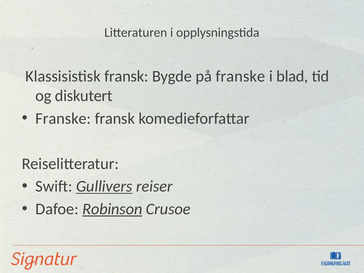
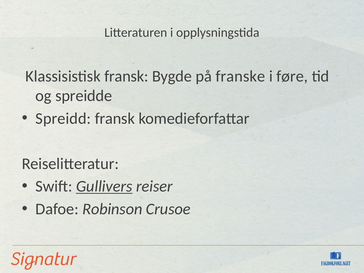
blad: blad -> føre (292, 76)
diskutert: diskutert -> spreidde (84, 96)
Franske: Franske -> Spreidd (63, 118)
Robinson underline: present -> none (112, 209)
